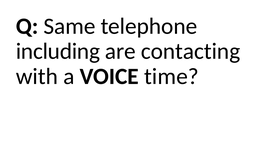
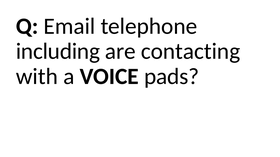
Same: Same -> Email (69, 26)
time: time -> pads (172, 77)
